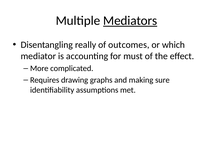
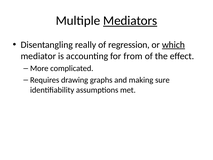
outcomes: outcomes -> regression (129, 45)
which underline: none -> present (173, 45)
must: must -> from (133, 56)
